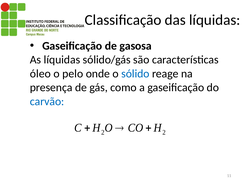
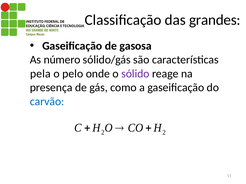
das líquidas: líquidas -> grandes (215, 20)
As líquidas: líquidas -> número (62, 60)
óleo: óleo -> pela (40, 74)
sólido colour: blue -> purple (135, 74)
